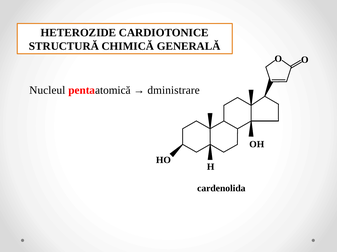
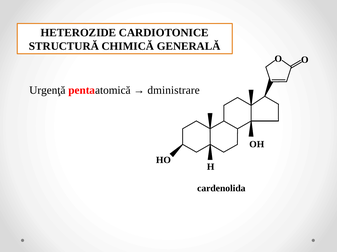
Nucleul: Nucleul -> Urgenţă (47, 90)
